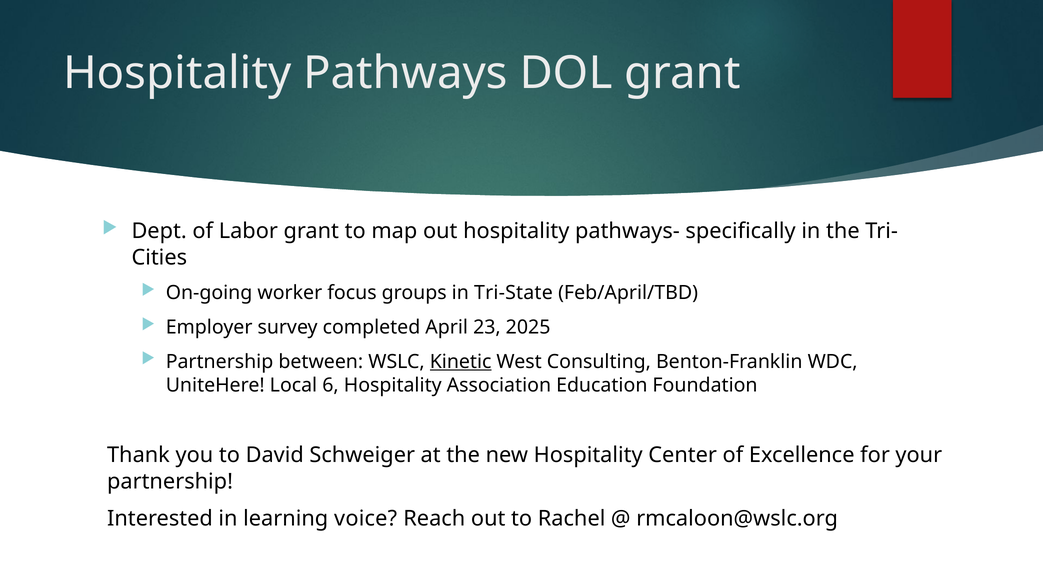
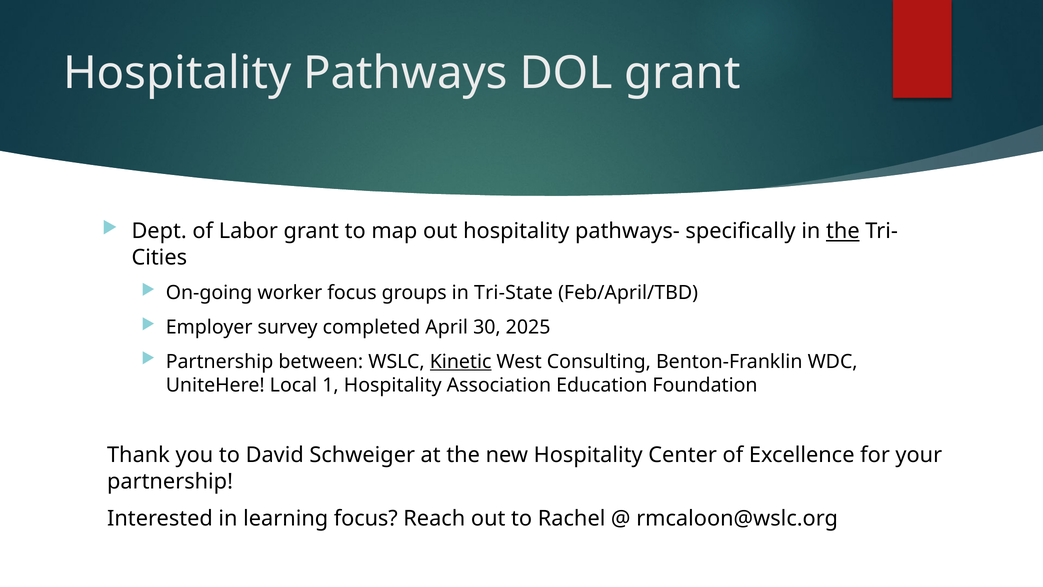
the underline: none -> present (843, 231)
23: 23 -> 30 (487, 327)
6: 6 -> 1 (330, 385)
learning voice: voice -> focus (366, 518)
